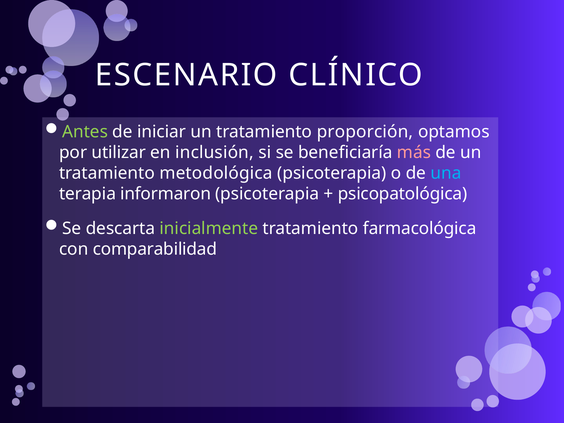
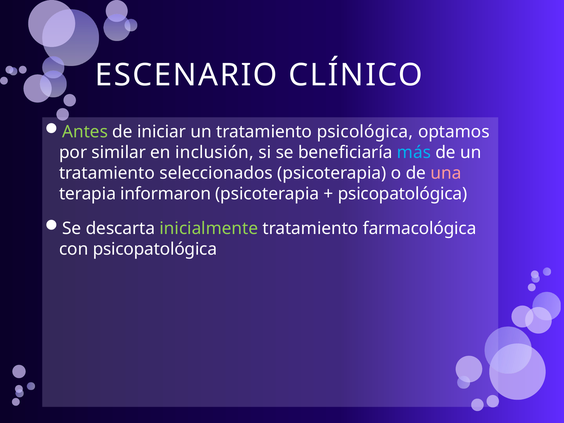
proporción: proporción -> psicológica (365, 132)
utilizar: utilizar -> similar (119, 152)
más colour: pink -> light blue (414, 152)
metodológica: metodológica -> seleccionados (216, 173)
una colour: light blue -> pink (446, 173)
con comparabilidad: comparabilidad -> psicopatológica (155, 249)
